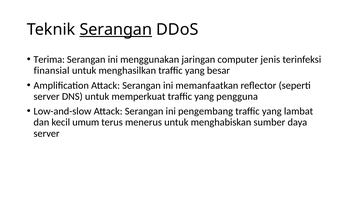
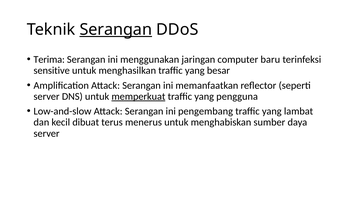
jenis: jenis -> baru (270, 60)
finansial: finansial -> sensitive (52, 71)
memperkuat underline: none -> present (138, 97)
umum: umum -> dibuat (86, 123)
